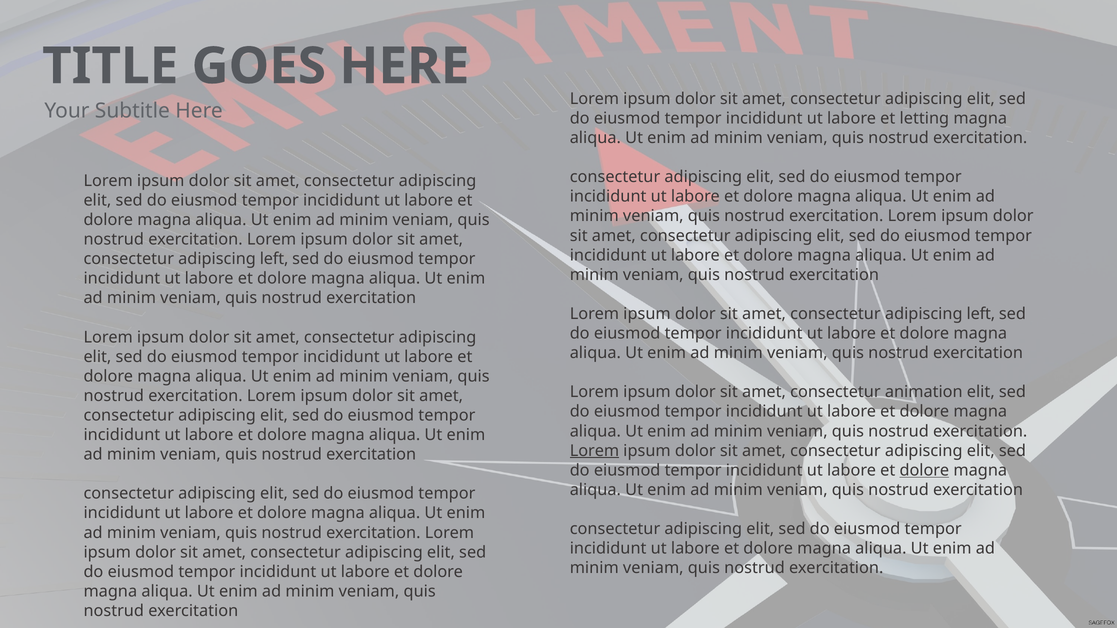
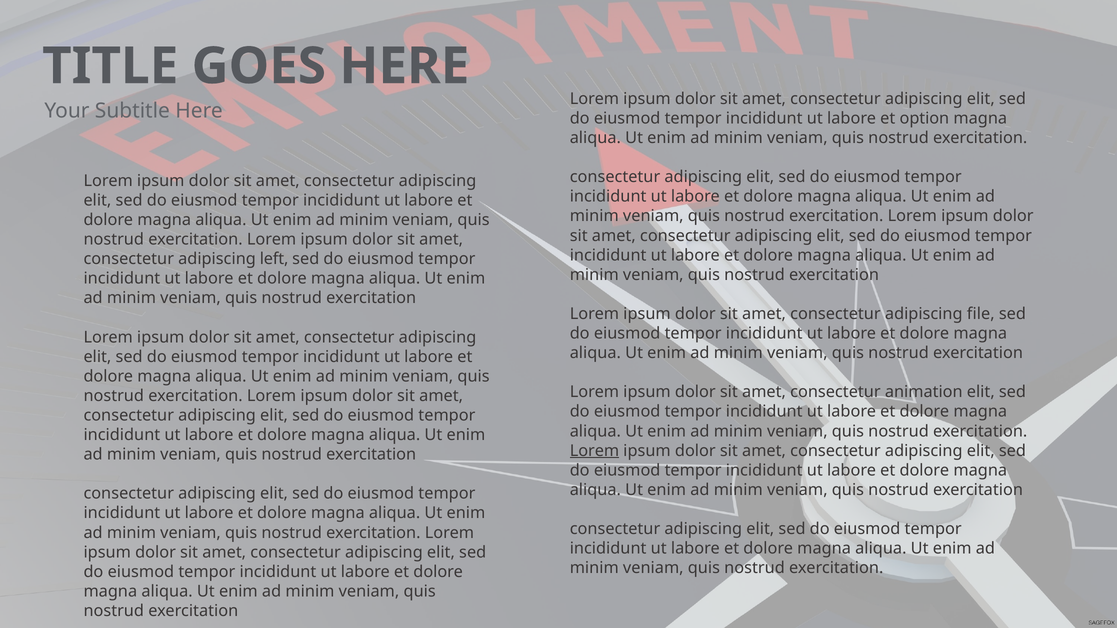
letting: letting -> option (924, 118)
left: left -> file (981, 314)
dolore underline: present -> none (924, 470)
